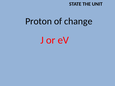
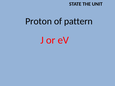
change: change -> pattern (78, 21)
